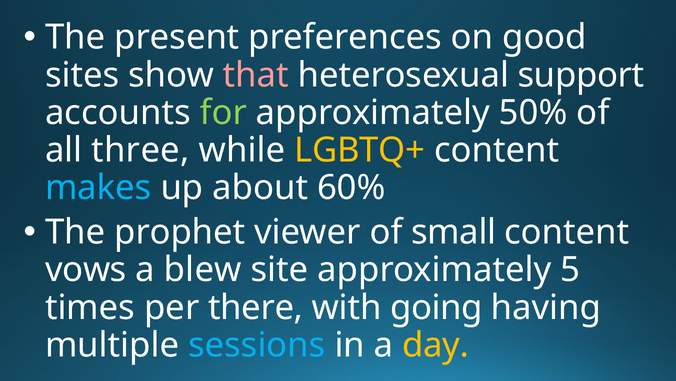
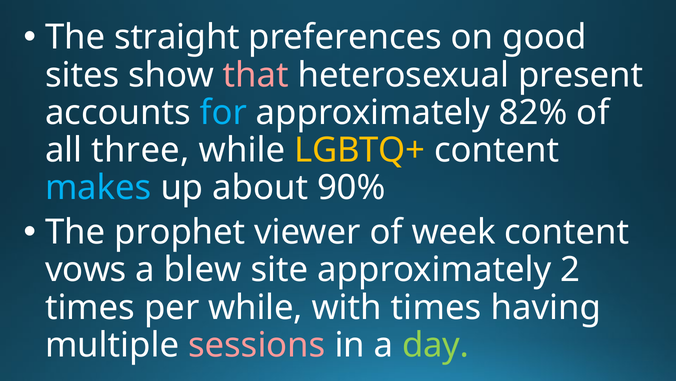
present: present -> straight (177, 37)
support: support -> present (581, 75)
for colour: light green -> light blue (223, 112)
50%: 50% -> 82% (533, 112)
60%: 60% -> 90% (351, 187)
small: small -> week (454, 232)
5: 5 -> 2 (570, 269)
per there: there -> while (256, 307)
with going: going -> times (436, 307)
sessions colour: light blue -> pink (257, 344)
day colour: yellow -> light green (436, 344)
